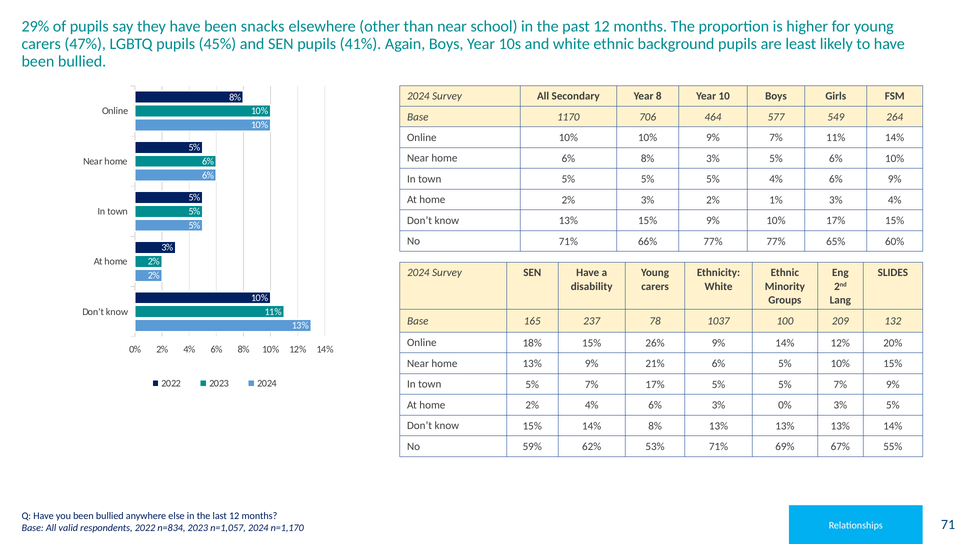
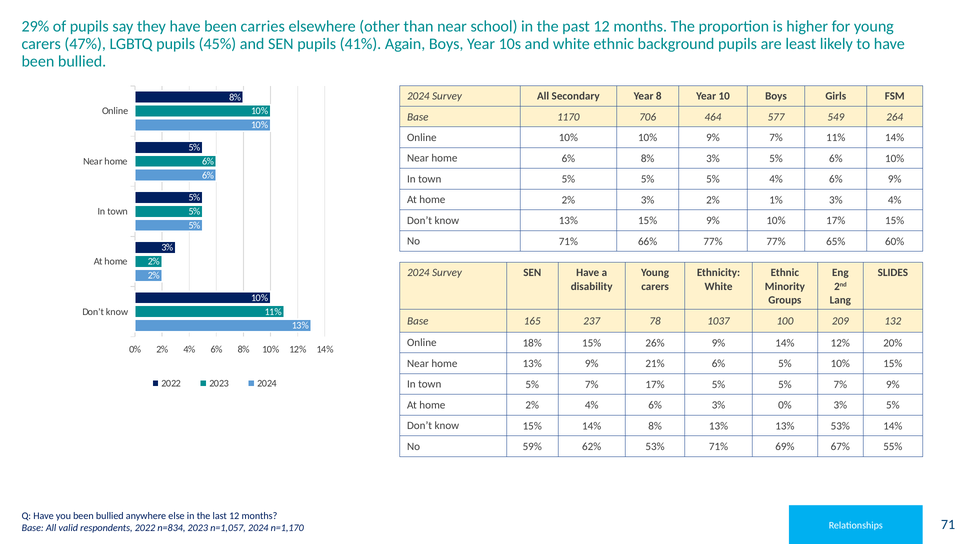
snacks: snacks -> carries (263, 26)
13% 13% 13%: 13% -> 53% (840, 426)
